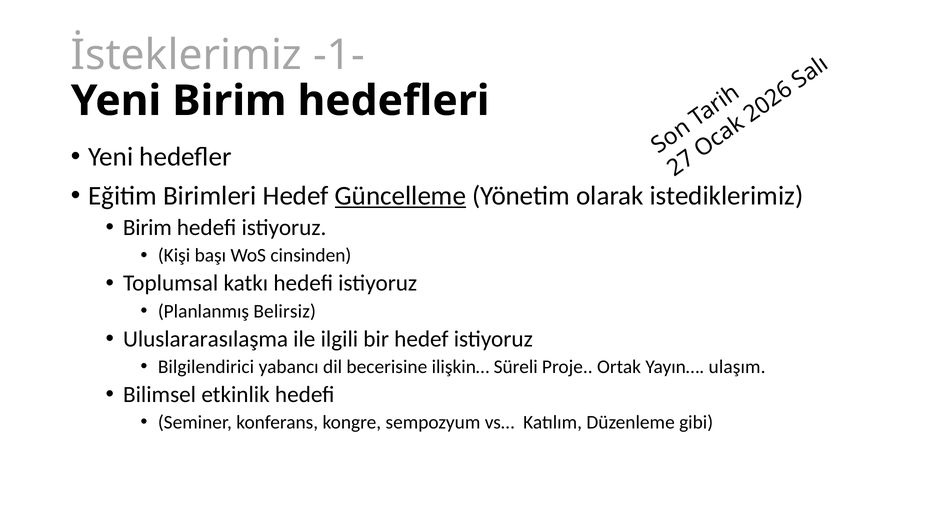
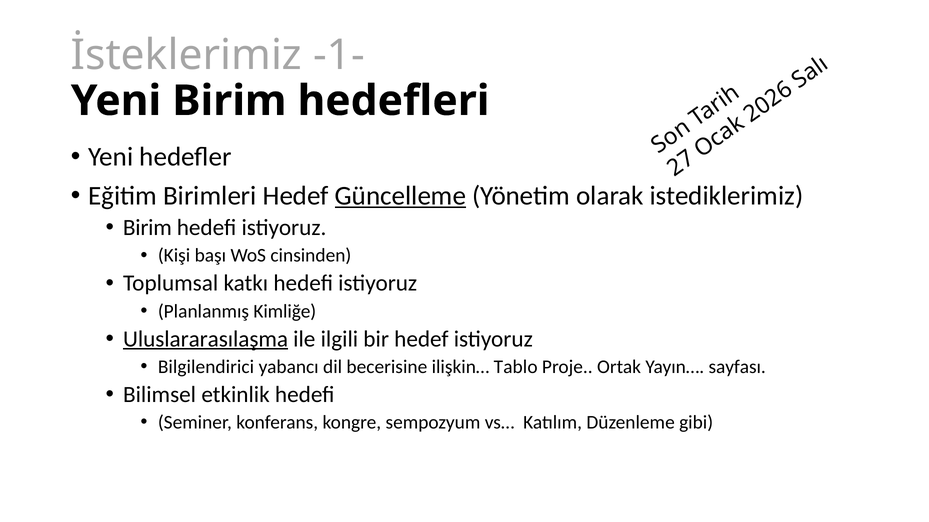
Belirsiz: Belirsiz -> Kimliğe (285, 311)
Uluslararasılaşma underline: none -> present (206, 339)
Süreli: Süreli -> Tablo (516, 367)
ulaşım: ulaşım -> sayfası (737, 367)
